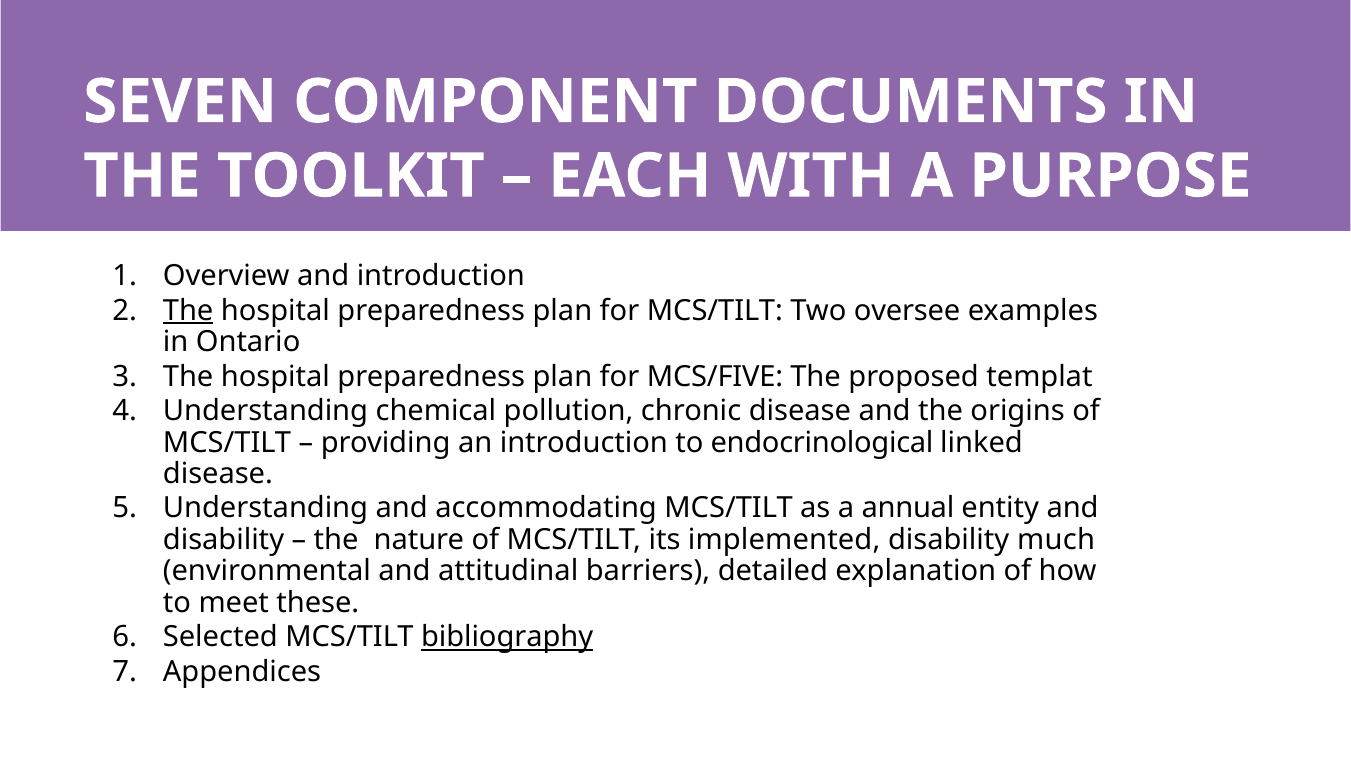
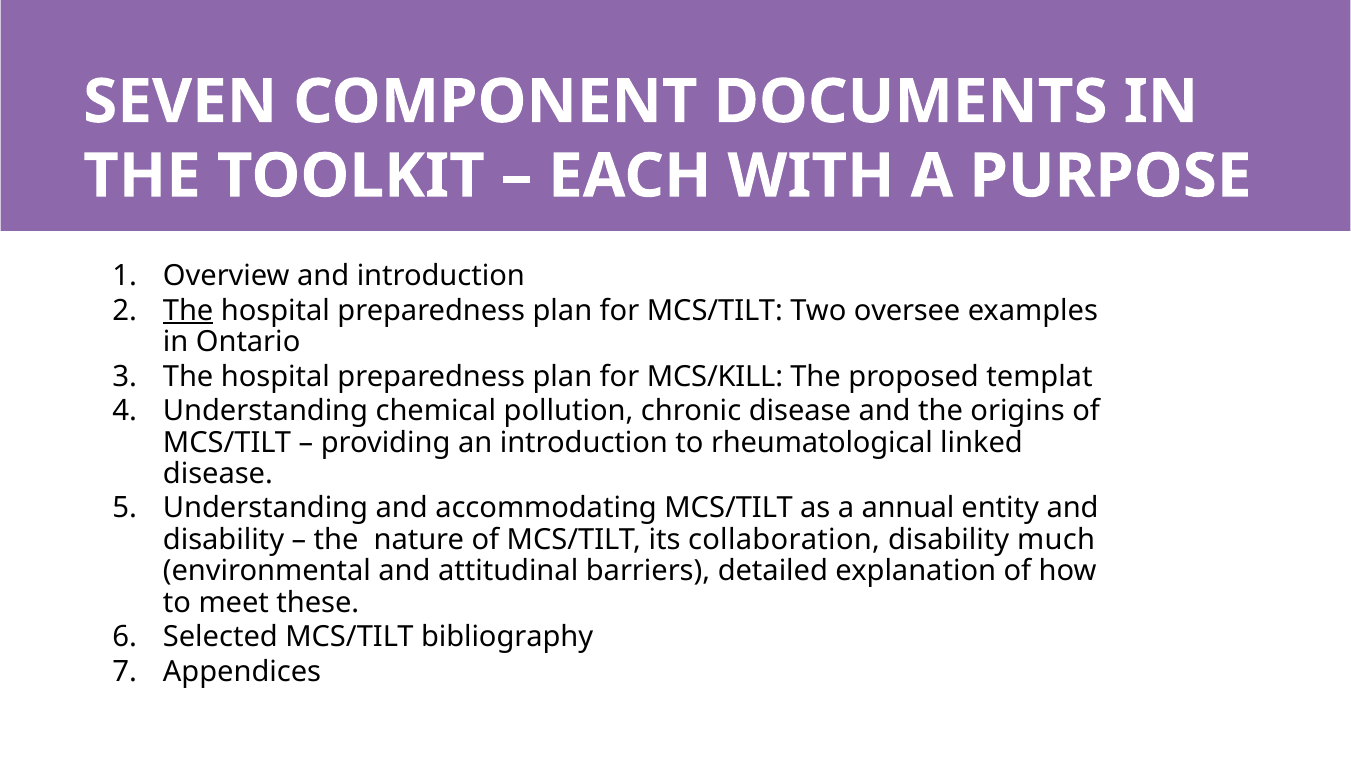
MCS/FIVE: MCS/FIVE -> MCS/KILL (715, 377)
endocrinological: endocrinological -> rheumatological (822, 442)
implemented: implemented -> collaboration (784, 540)
bibliography underline: present -> none (507, 637)
